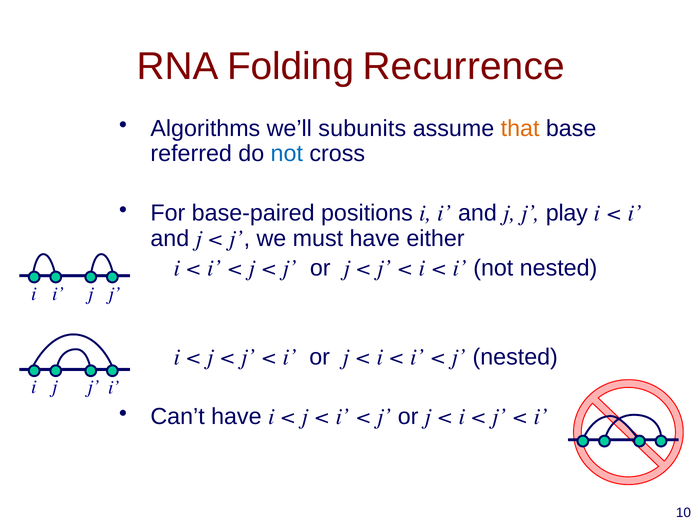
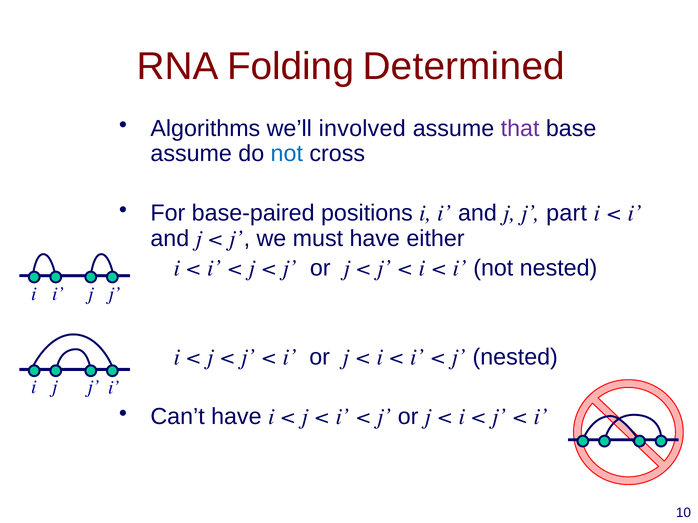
Recurrence: Recurrence -> Determined (464, 66)
subunits: subunits -> involved (362, 129)
that colour: orange -> purple (520, 129)
referred: referred -> assume (191, 154)
play: play -> part (567, 213)
